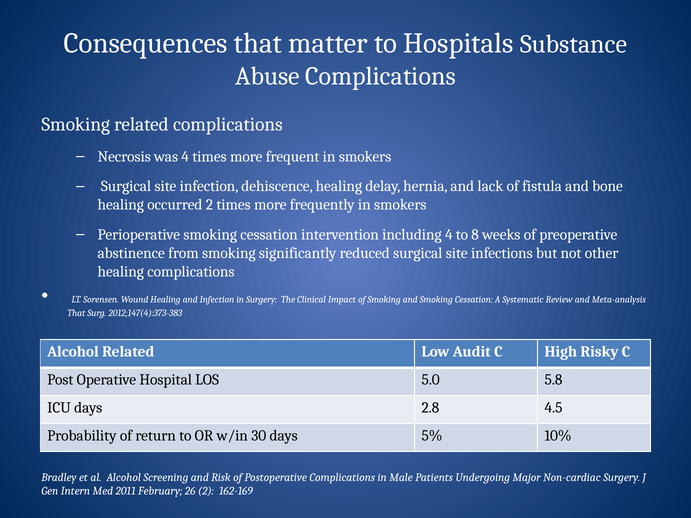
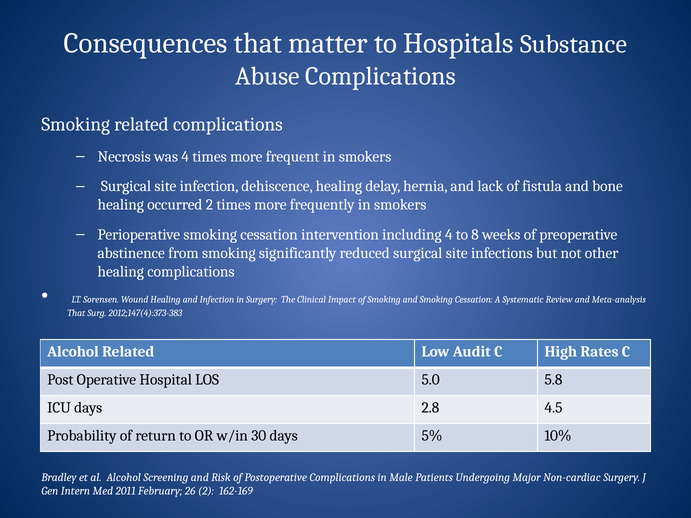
Risky: Risky -> Rates (599, 352)
